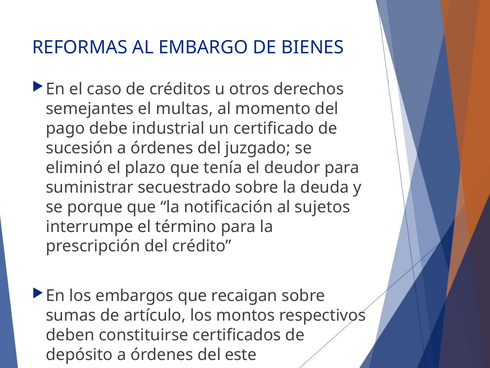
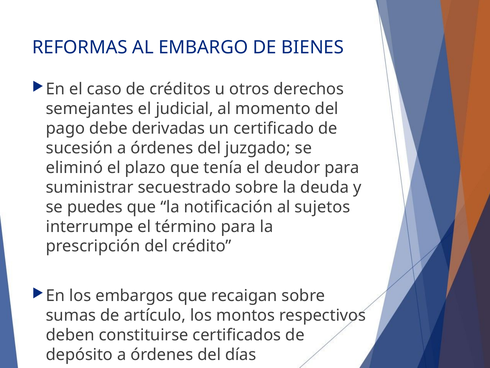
multas: multas -> judicial (185, 109)
industrial: industrial -> derivadas (168, 128)
porque: porque -> puedes (95, 207)
este: este -> días (241, 354)
